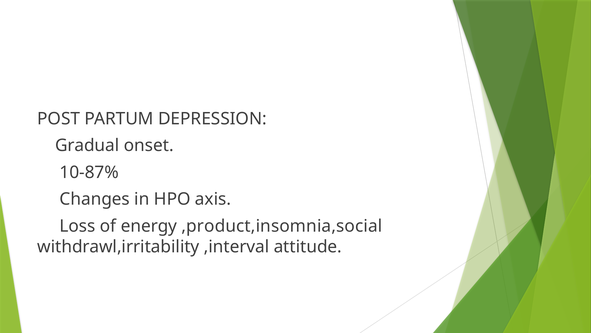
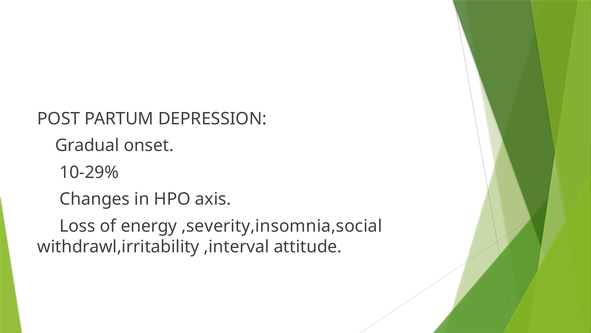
10-87%: 10-87% -> 10-29% (89, 172)
,product,insomnia,social: ,product,insomnia,social -> ,severity,insomnia,social (282, 226)
